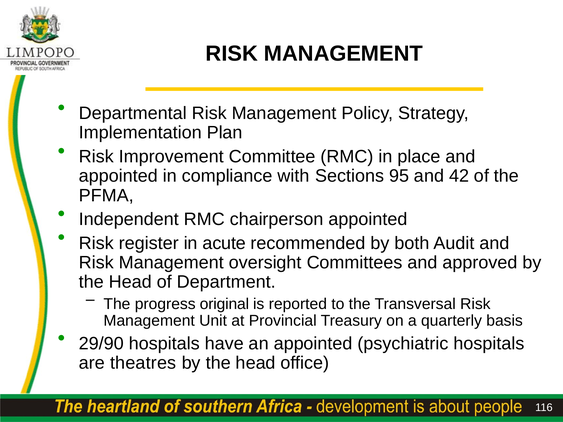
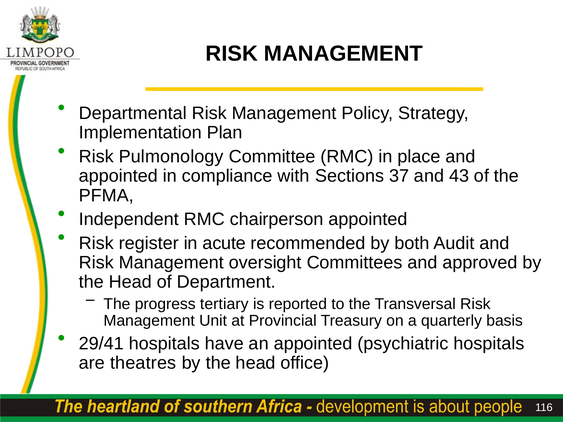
Improvement: Improvement -> Pulmonology (171, 157)
95: 95 -> 37 (399, 176)
42: 42 -> 43 (459, 176)
original: original -> tertiary (224, 304)
29/90: 29/90 -> 29/41 (101, 344)
